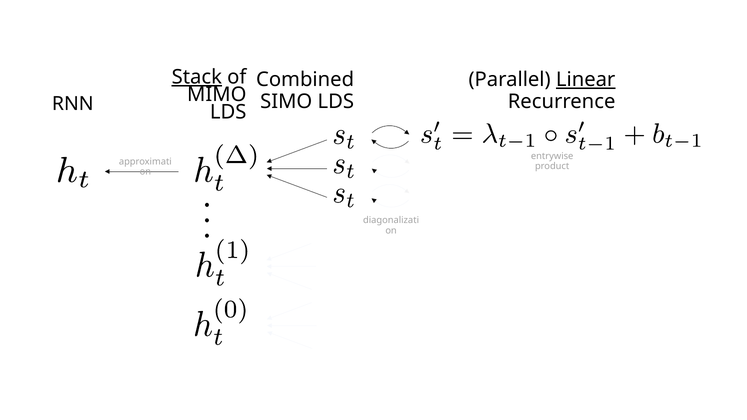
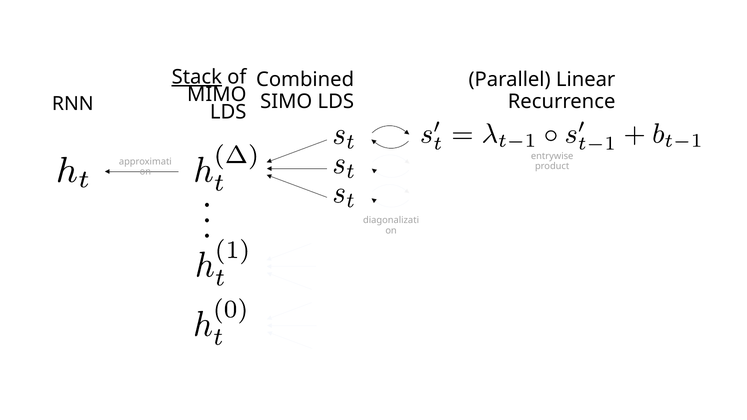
Linear underline: present -> none (586, 80)
